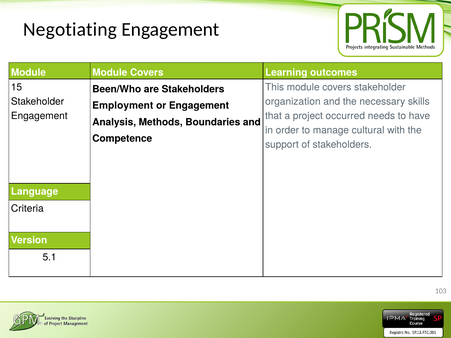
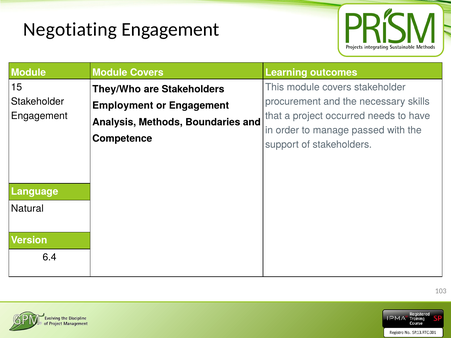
Been/Who: Been/Who -> They/Who (117, 89)
organization: organization -> procurement (293, 102)
cultural: cultural -> passed (368, 130)
Criteria: Criteria -> Natural (27, 209)
5.1: 5.1 -> 6.4 (50, 257)
